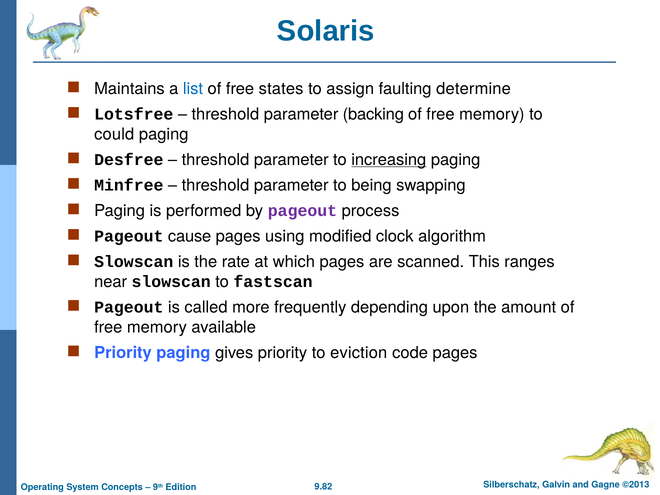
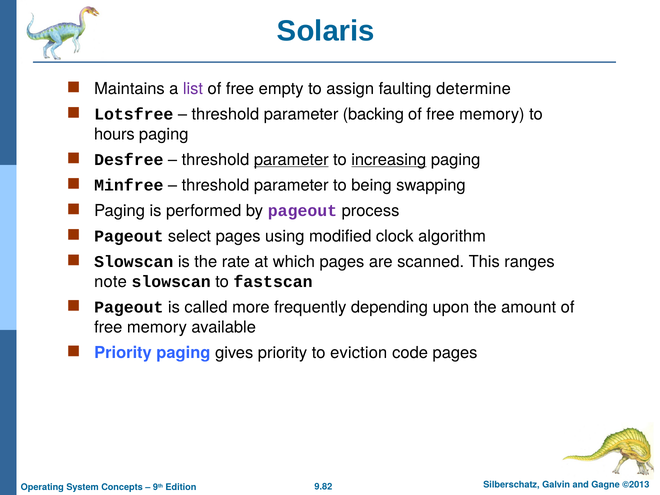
list colour: blue -> purple (193, 89)
states: states -> empty (281, 89)
could: could -> hours (114, 134)
parameter underline: none -> present (291, 160)
cause: cause -> select (190, 236)
near: near -> note (111, 282)
